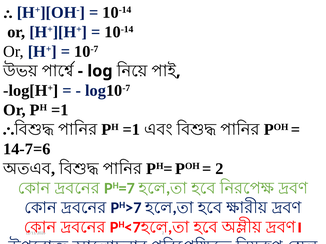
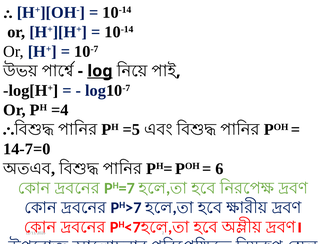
log underline: none -> present (100, 71)
Or PH =1: =1 -> =4 (60, 110)
=1: =1 -> =5 (131, 130)
14-7=6: 14-7=6 -> 14-7=0 (27, 149)
2: 2 -> 6 (219, 169)
